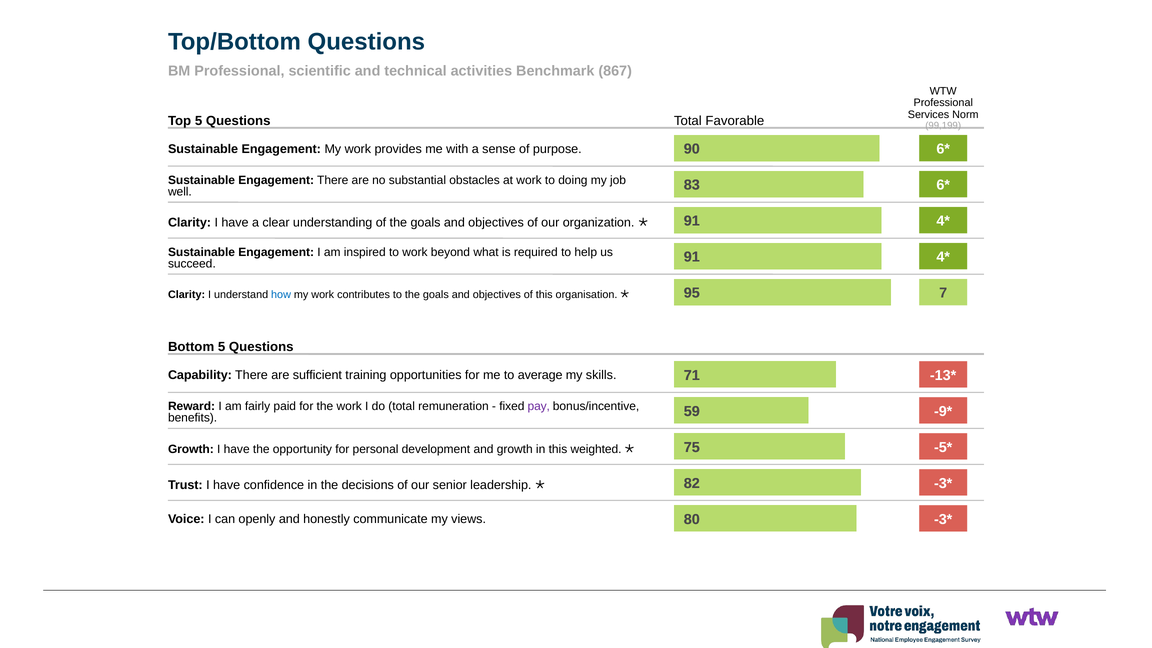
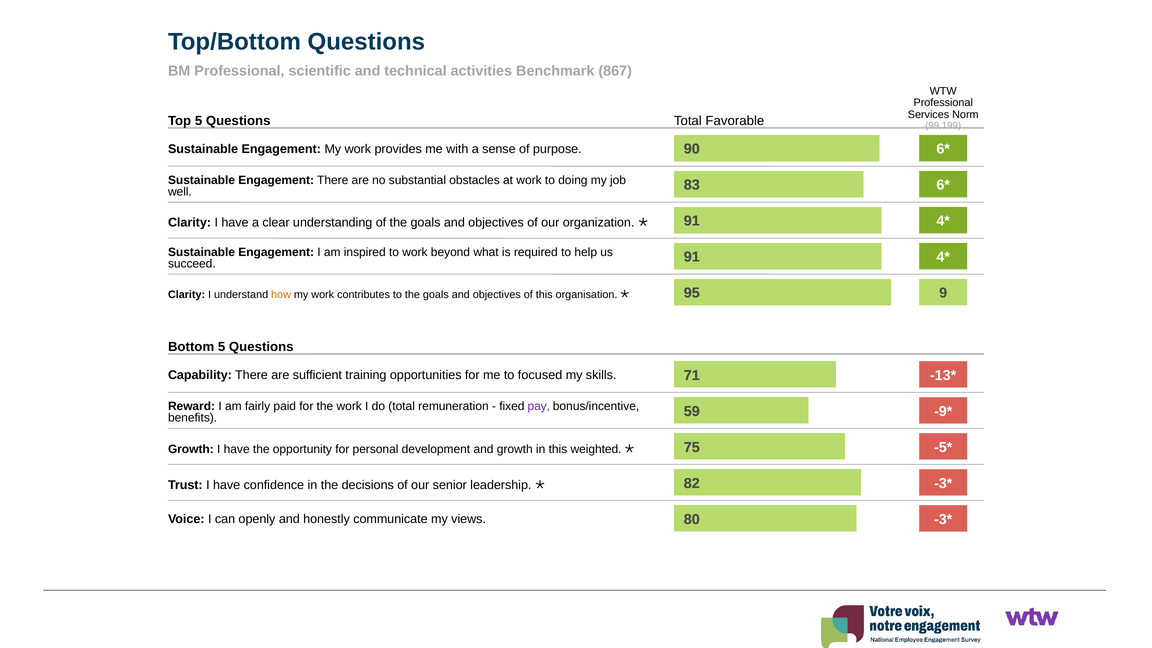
7: 7 -> 9 (943, 293)
how colour: blue -> orange (281, 295)
average: average -> focused (540, 375)
